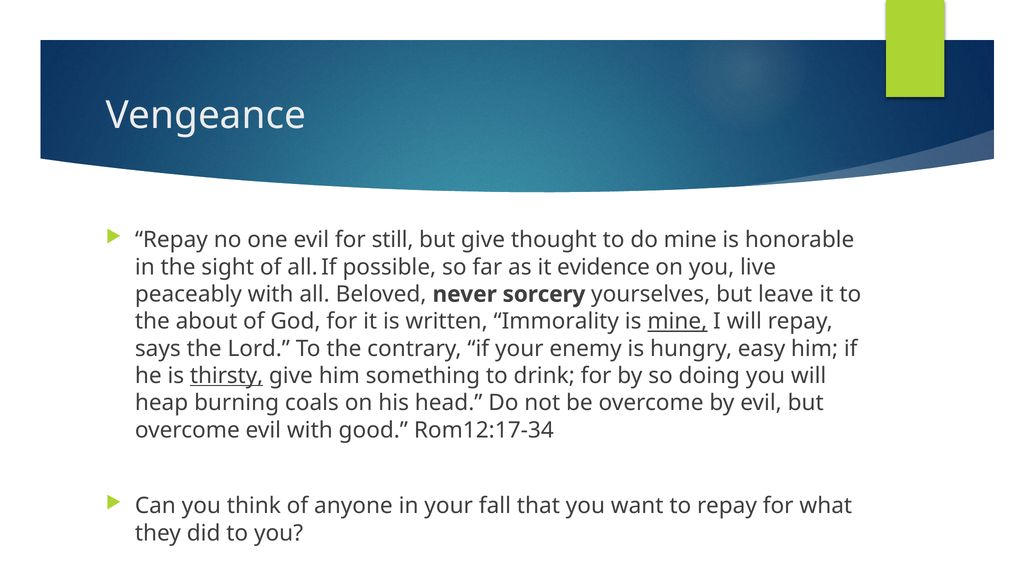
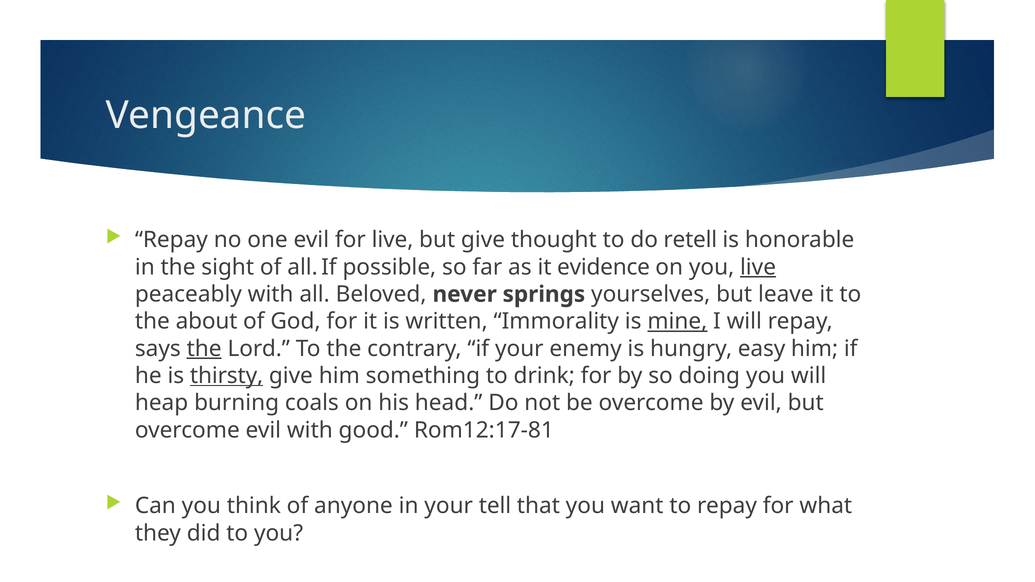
for still: still -> live (393, 240)
do mine: mine -> retell (690, 240)
live underline: none -> present (758, 267)
sorcery: sorcery -> springs (544, 294)
the underline: none -> present (204, 349)
Rom12:17-34: Rom12:17-34 -> Rom12:17-81 (484, 430)
fall: fall -> tell (495, 506)
